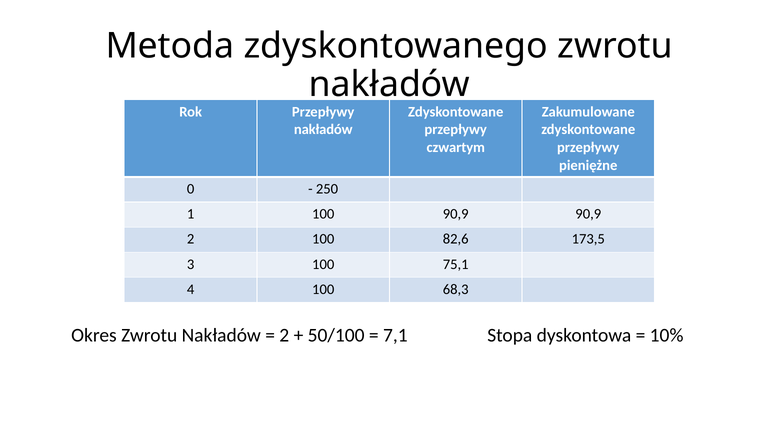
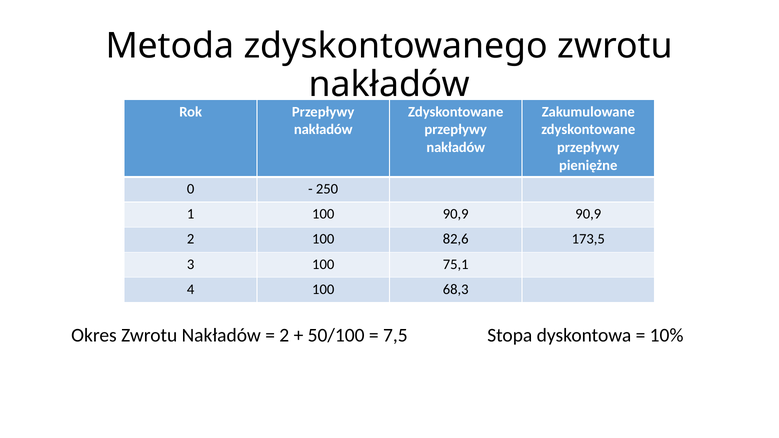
czwartym: czwartym -> nakładów (456, 148)
7,1: 7,1 -> 7,5 (395, 336)
